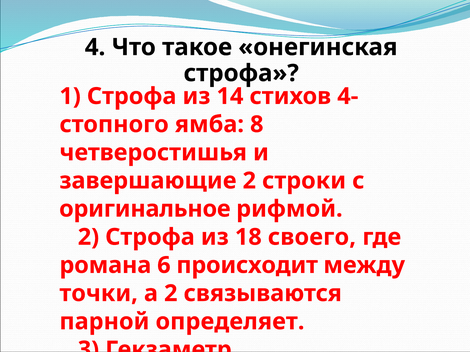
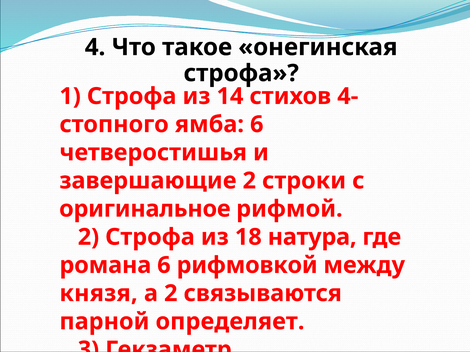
ямба 8: 8 -> 6 (257, 125)
своего: своего -> натура (312, 237)
происходит: происходит -> рифмовкой (247, 266)
точки: точки -> князя (99, 294)
